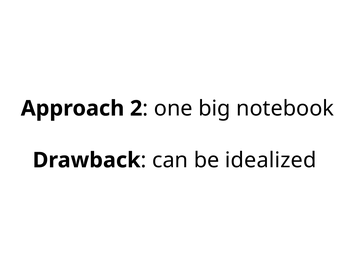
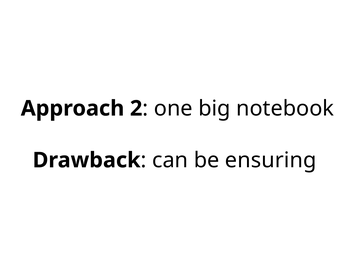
idealized: idealized -> ensuring (271, 160)
